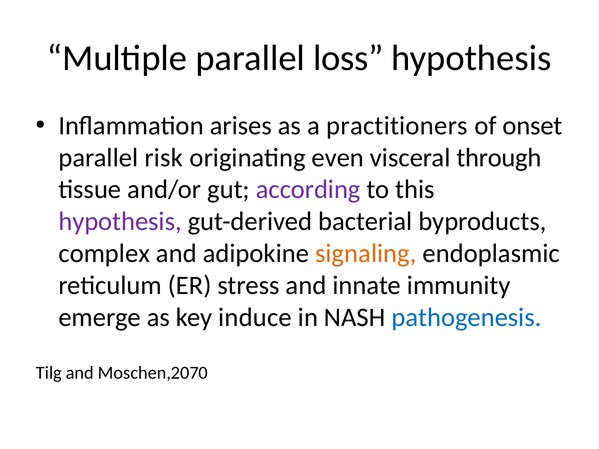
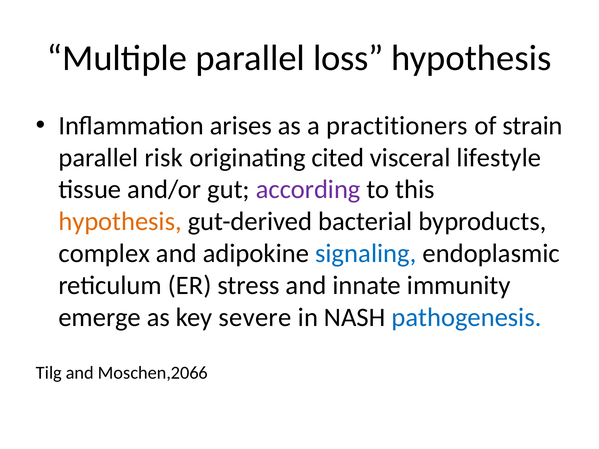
onset: onset -> strain (532, 126)
even: even -> cited (338, 158)
through: through -> lifestyle (499, 158)
hypothesis colour: purple -> orange (120, 222)
signaling colour: orange -> blue (366, 254)
induce: induce -> severe (255, 318)
Moschen,2070: Moschen,2070 -> Moschen,2066 (153, 373)
